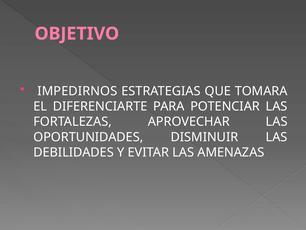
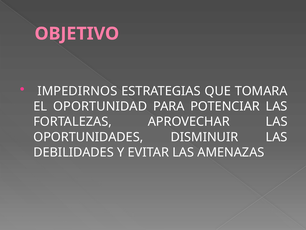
DIFERENCIARTE: DIFERENCIARTE -> OPORTUNIDAD (100, 106)
